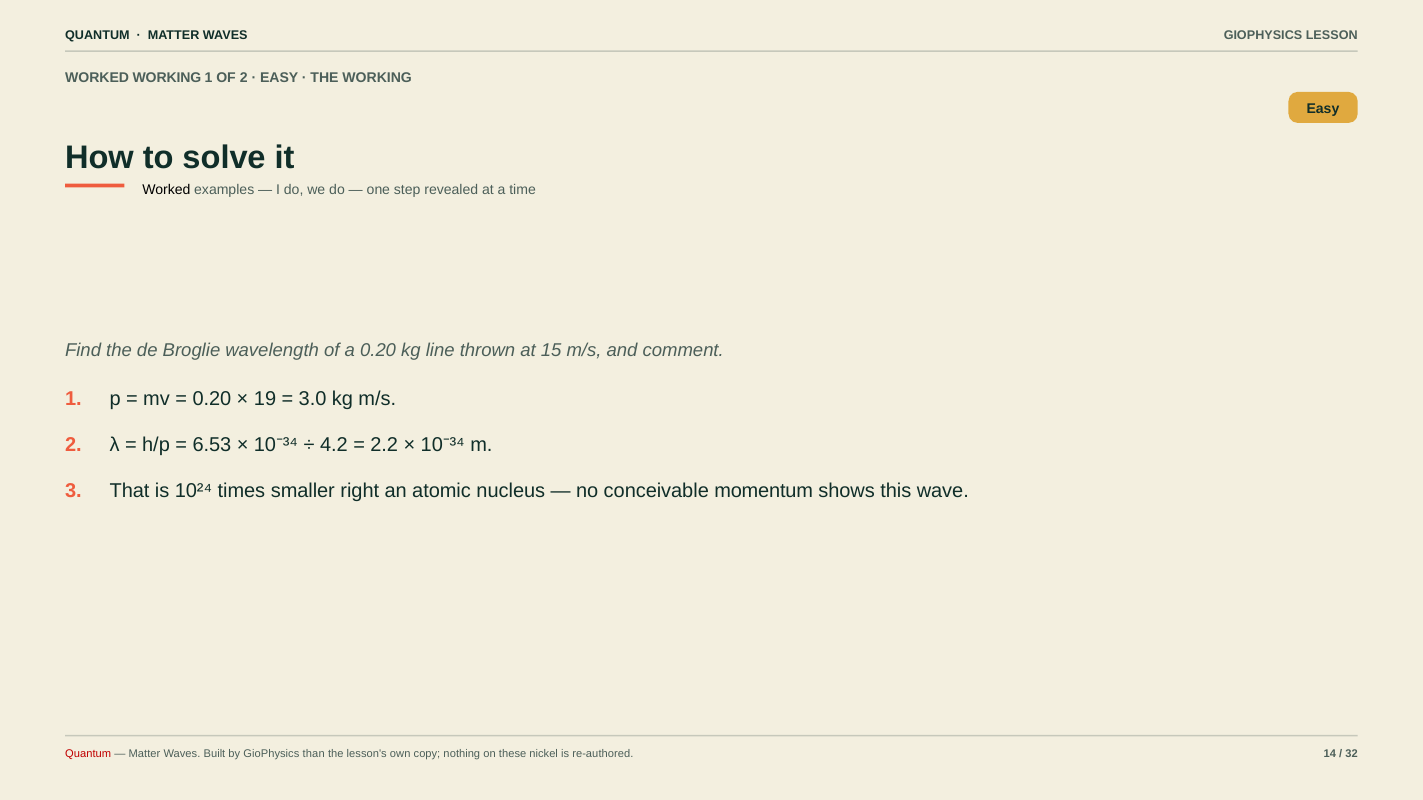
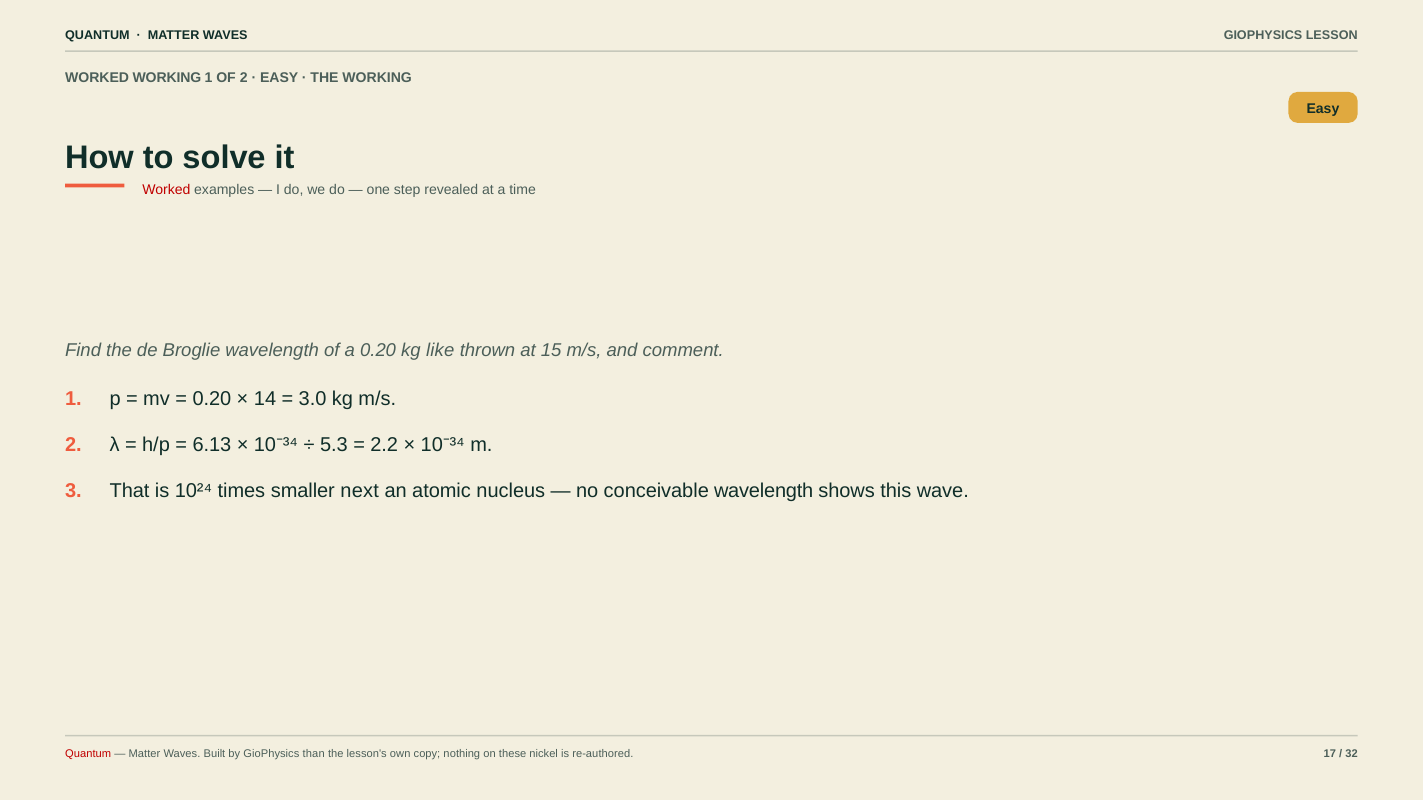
Worked colour: black -> red (166, 190)
line: line -> like (440, 350)
19: 19 -> 14 (265, 399)
6.53: 6.53 -> 6.13 (212, 445)
4.2: 4.2 -> 5.3 (334, 445)
right: right -> next (360, 491)
conceivable momentum: momentum -> wavelength (764, 491)
14: 14 -> 17 (1330, 754)
